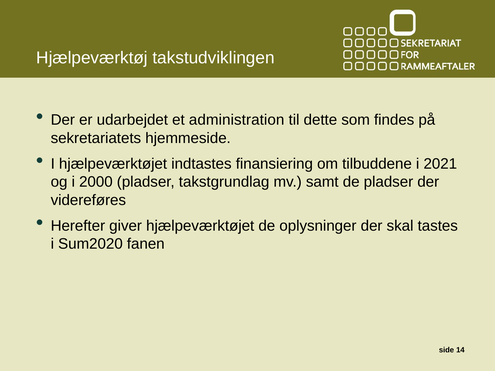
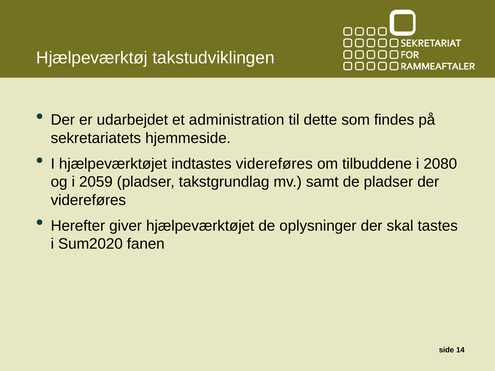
indtastes finansiering: finansiering -> videreføres (274, 164)
2021: 2021 -> 2080 (440, 164)
2000: 2000 -> 2059 (96, 182)
